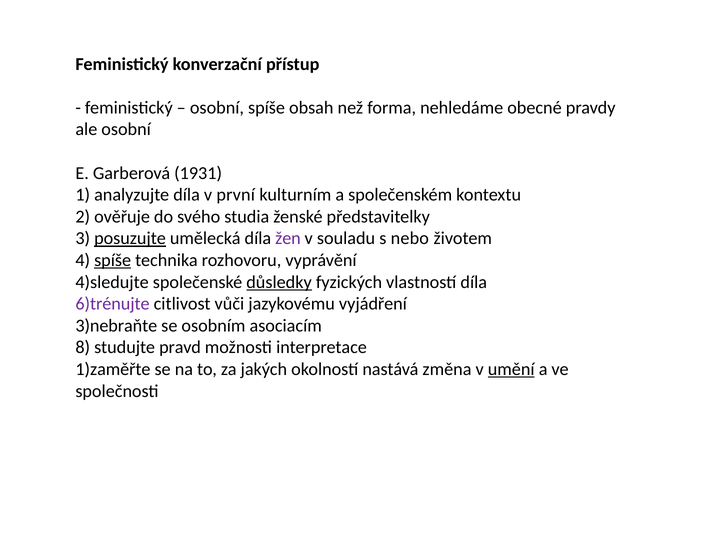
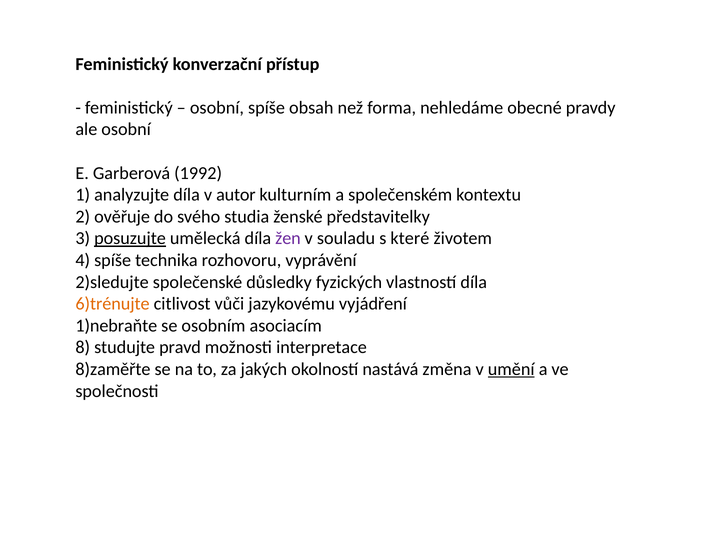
1931: 1931 -> 1992 (198, 173)
první: první -> autor (236, 195)
nebo: nebo -> které (410, 239)
spíše underline: present -> none (113, 260)
4)sledujte: 4)sledujte -> 2)sledujte (112, 282)
důsledky underline: present -> none (279, 282)
6)trénujte colour: purple -> orange (113, 304)
3)nebraňte: 3)nebraňte -> 1)nebraňte (116, 326)
1)zaměřte: 1)zaměřte -> 8)zaměřte (113, 369)
